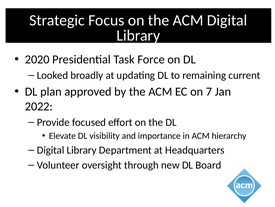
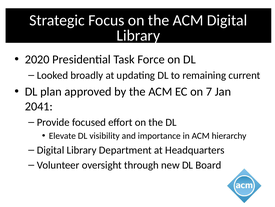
2022: 2022 -> 2041 (39, 106)
